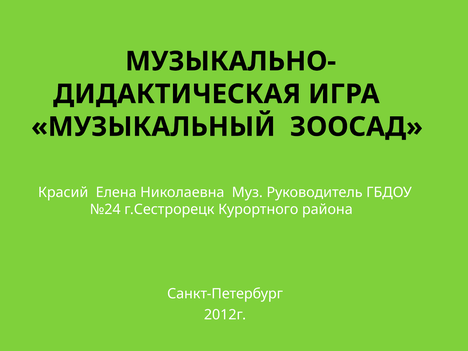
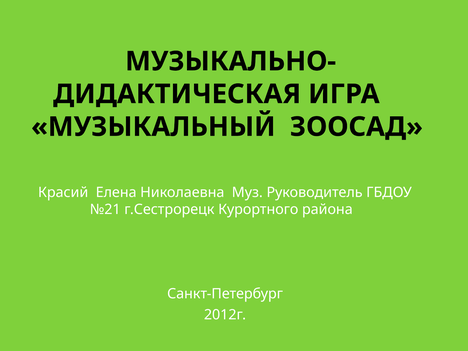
№24: №24 -> №21 (105, 210)
